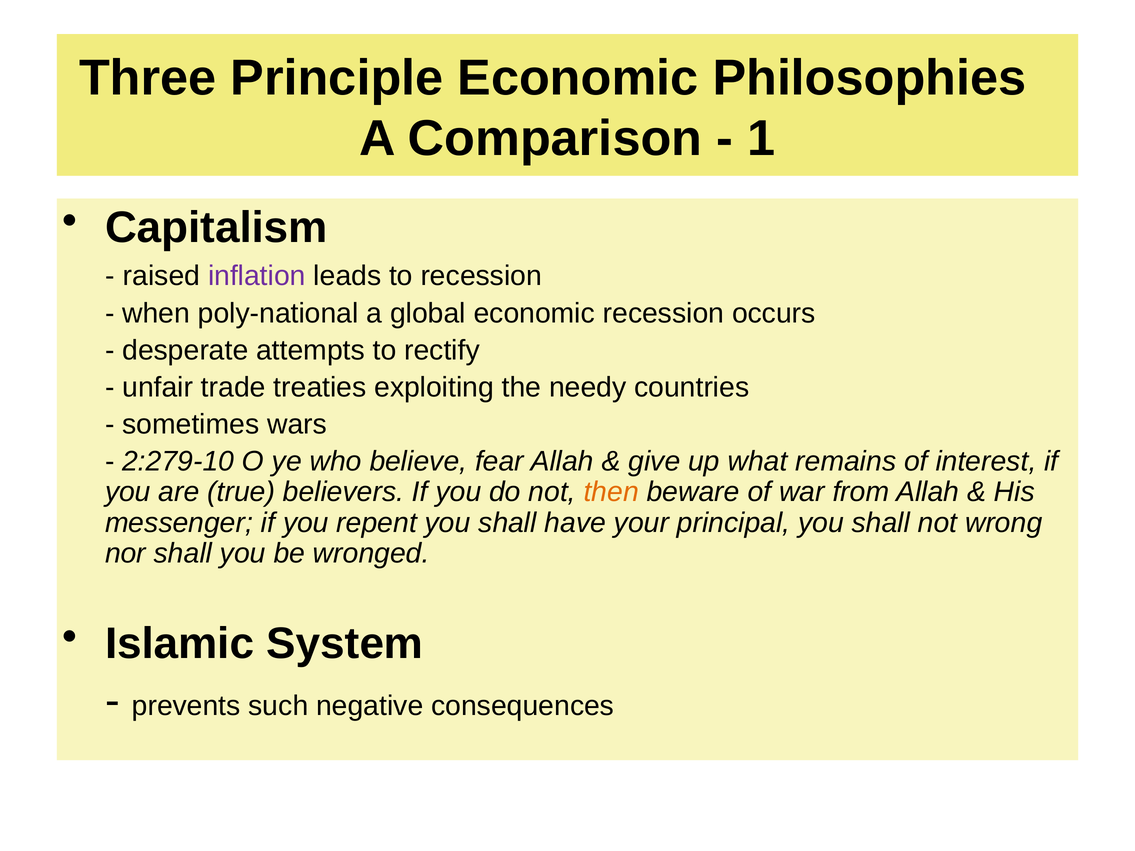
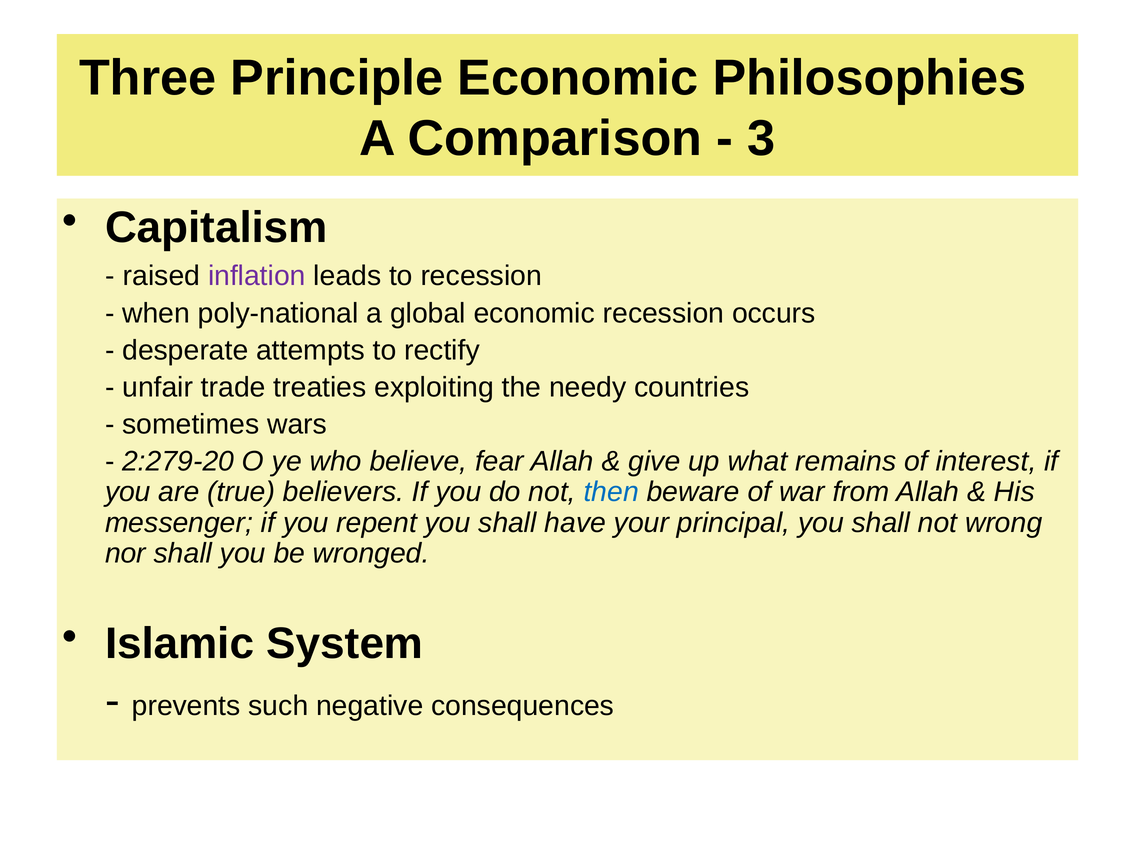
1: 1 -> 3 (761, 139)
2:279-10: 2:279-10 -> 2:279-20 (178, 462)
then colour: orange -> blue (611, 492)
